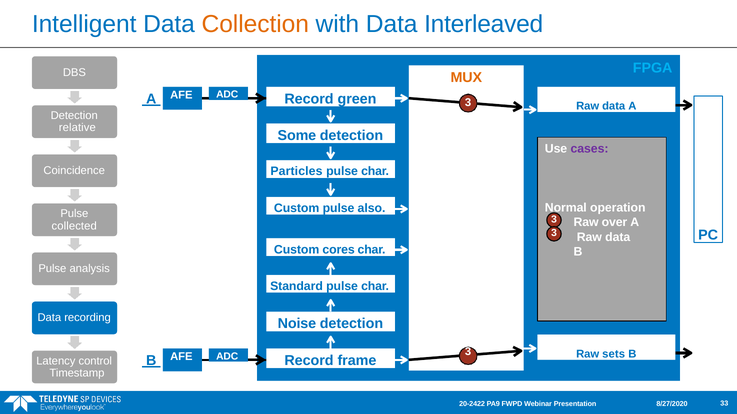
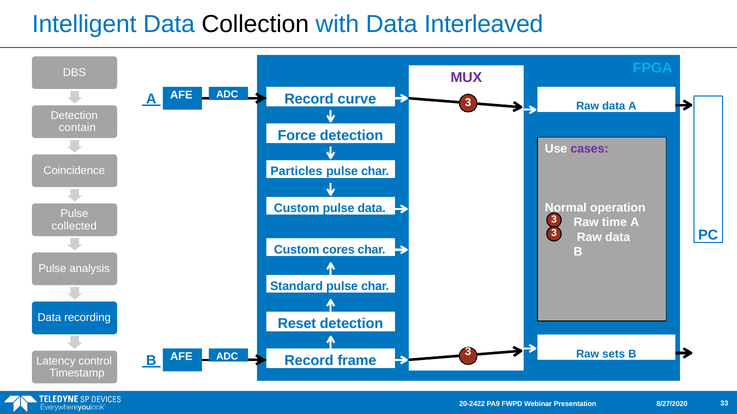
Collection colour: orange -> black (255, 24)
MUX colour: orange -> purple (466, 77)
green: green -> curve (357, 99)
relative: relative -> contain (77, 128)
Some: Some -> Force (297, 136)
pulse also: also -> data (372, 208)
over: over -> time (614, 223)
Noise: Noise -> Reset (297, 324)
